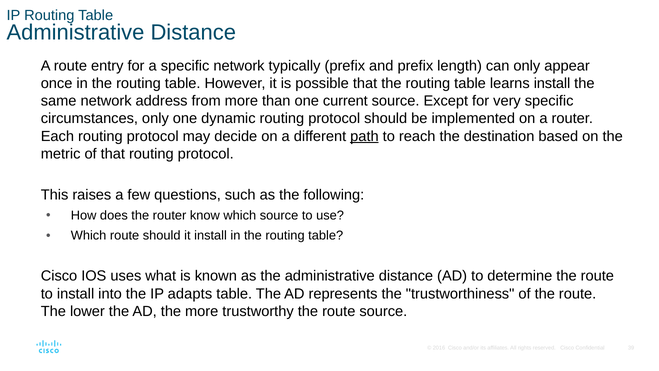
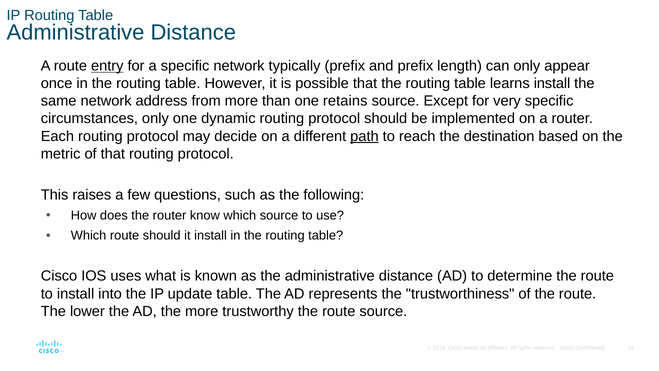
entry underline: none -> present (107, 66)
current: current -> retains (345, 101)
adapts: adapts -> update (190, 293)
